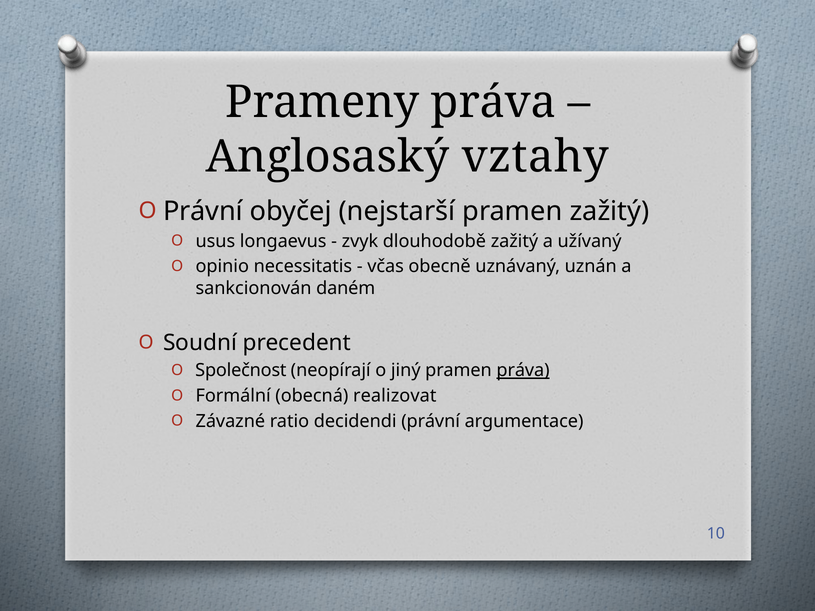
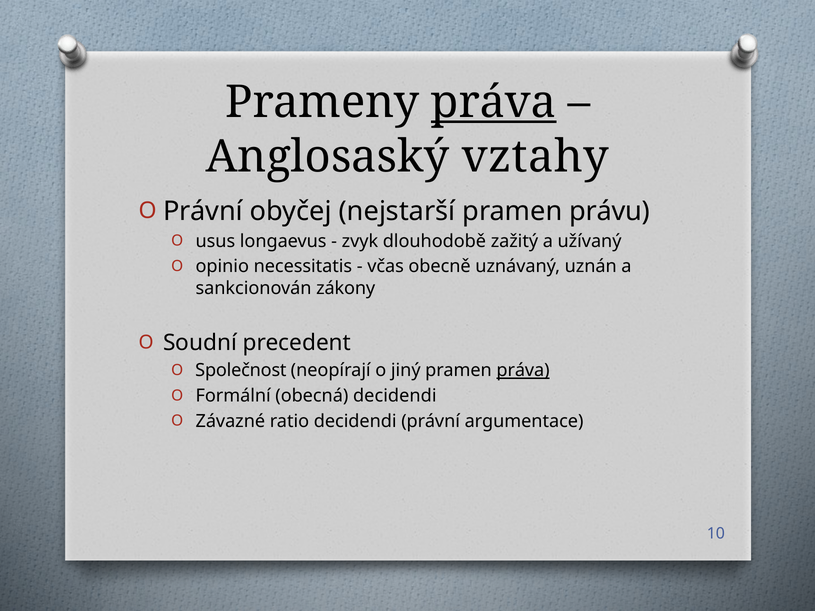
práva underline: none -> present (494, 102)
pramen zažitý: zažitý -> právu (610, 211)
daném: daném -> zákony (346, 288)
obecná realizovat: realizovat -> decidendi (395, 396)
